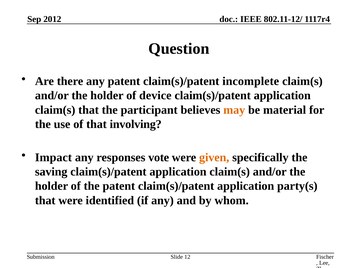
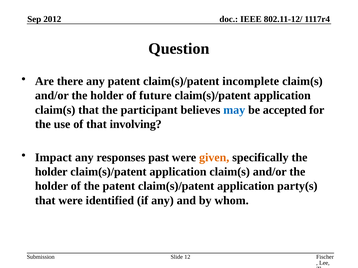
device: device -> future (155, 96)
may colour: orange -> blue (234, 110)
material: material -> accepted (285, 110)
vote: vote -> past (159, 158)
saving: saving -> holder (51, 172)
